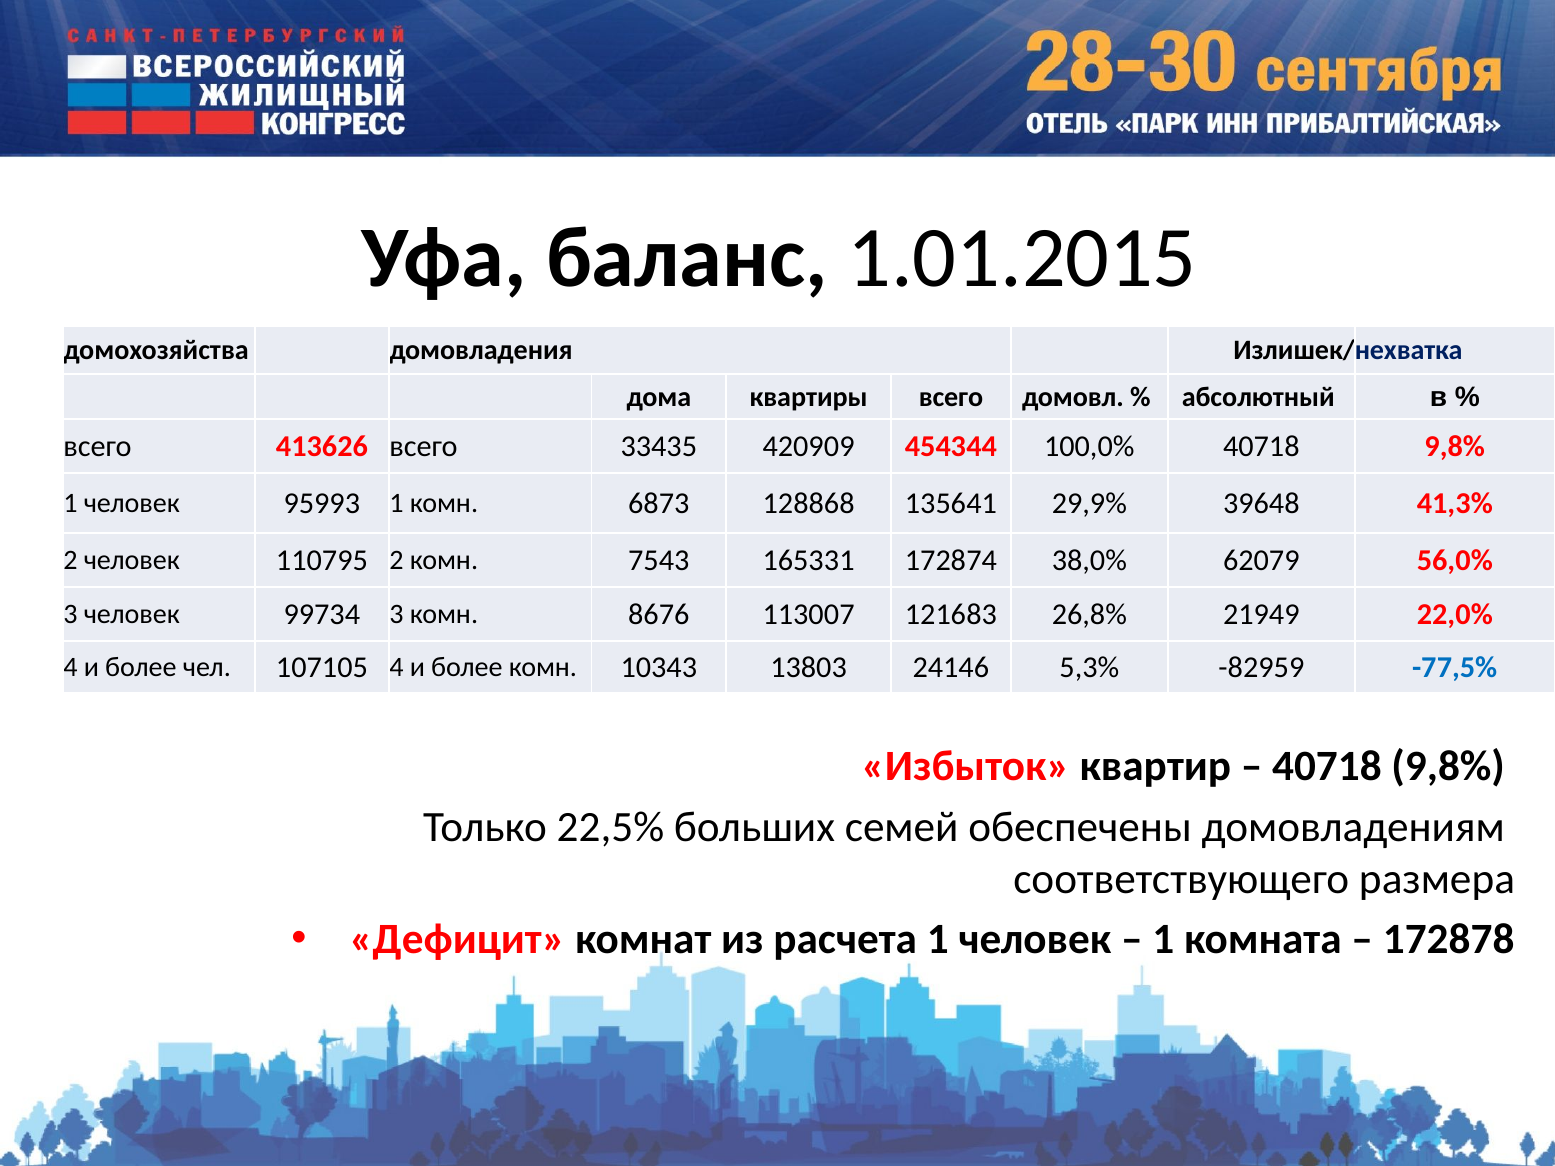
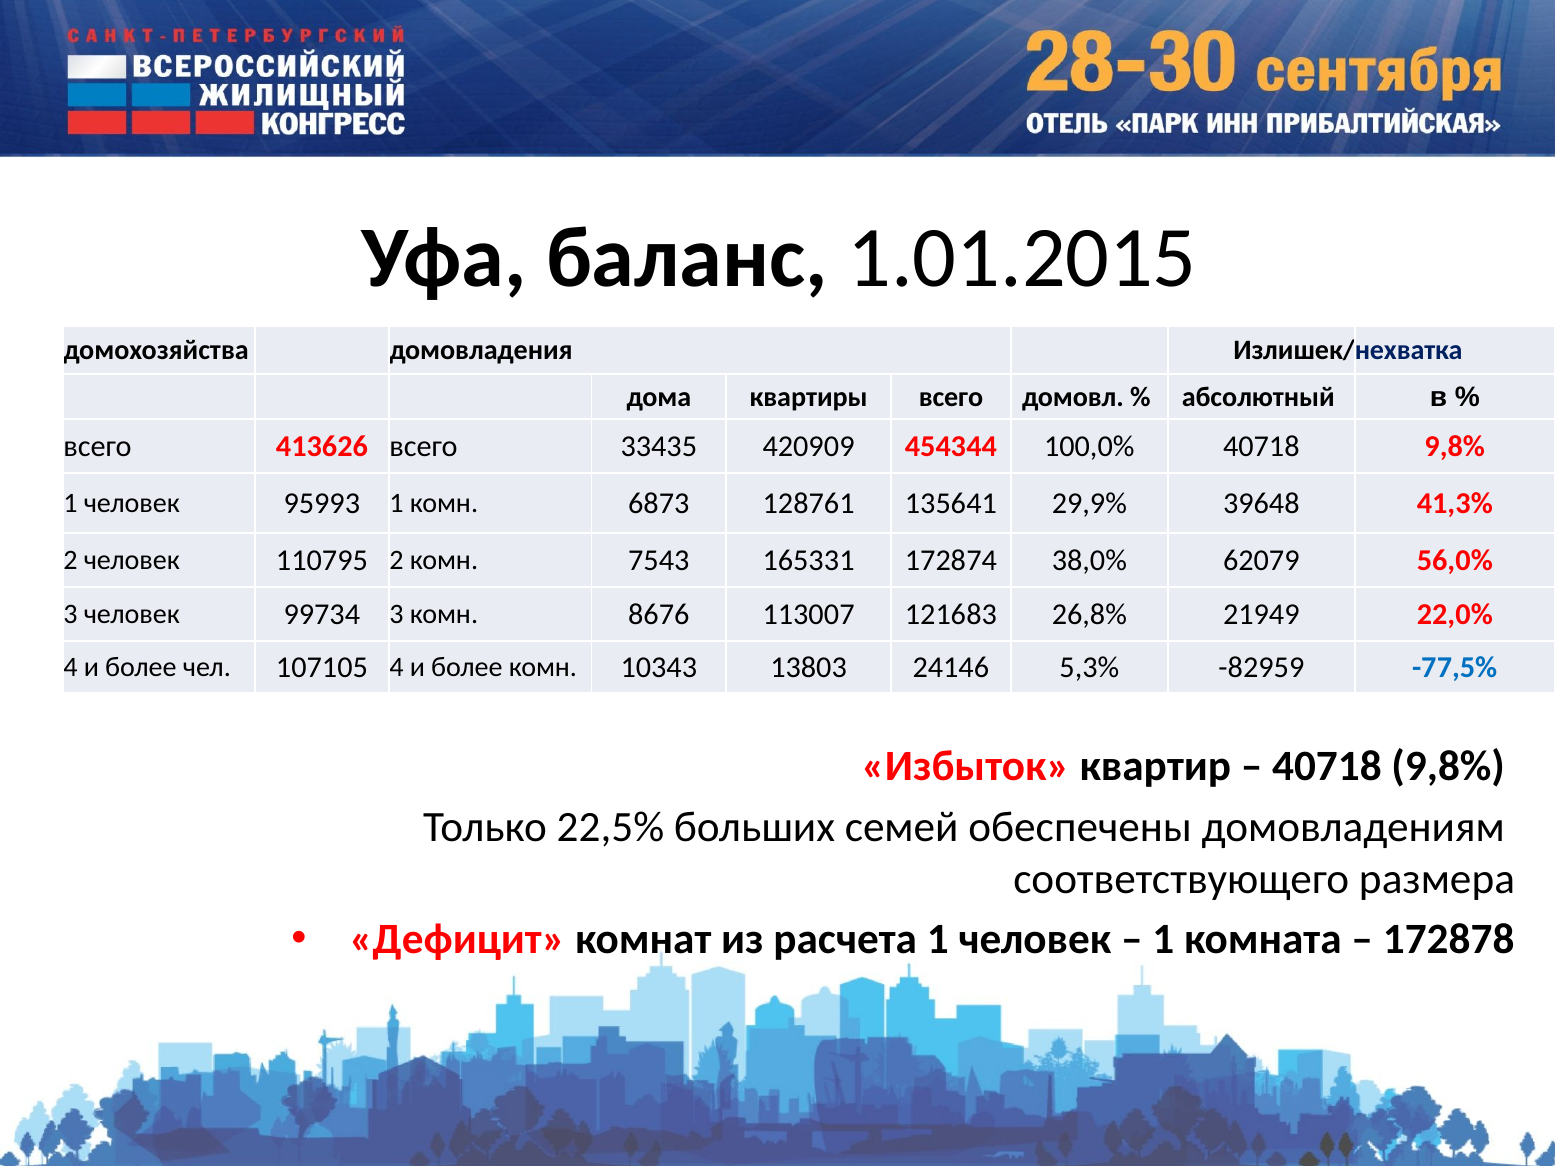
128868: 128868 -> 128761 (809, 503)
